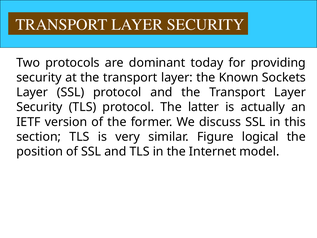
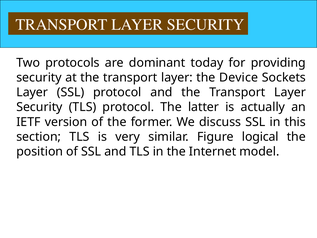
Known: Known -> Device (239, 77)
